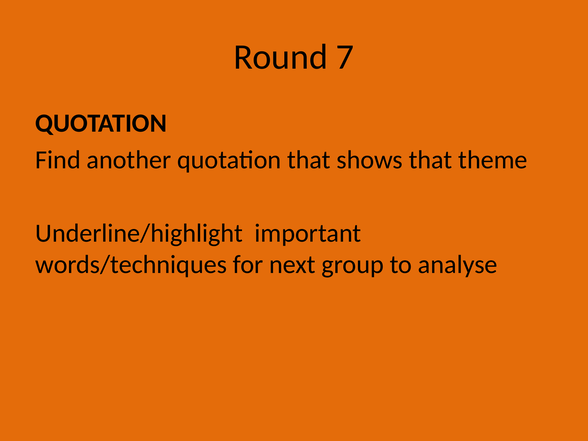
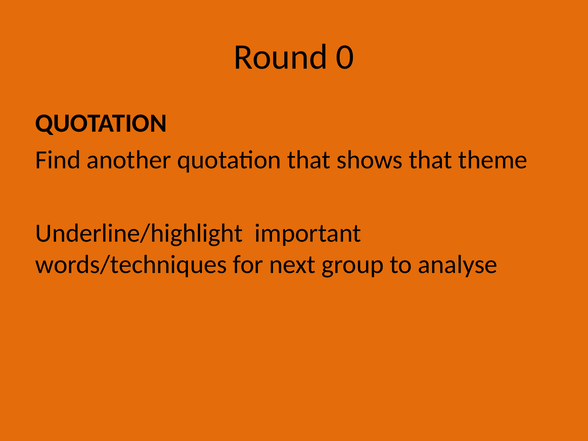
7: 7 -> 0 (345, 57)
